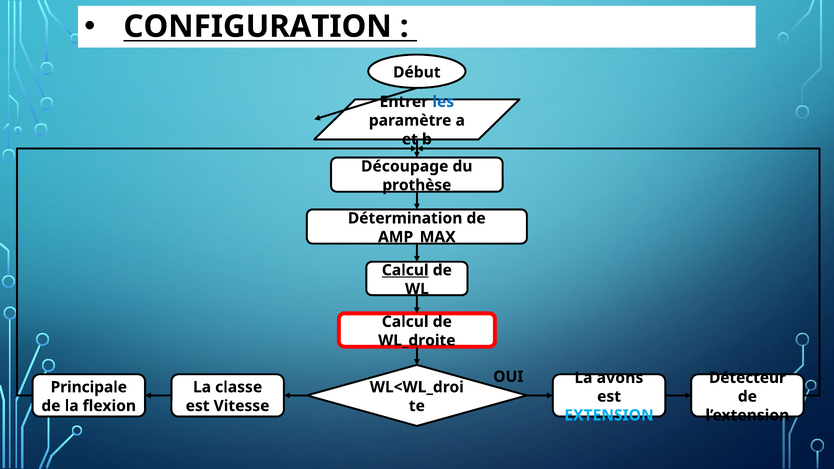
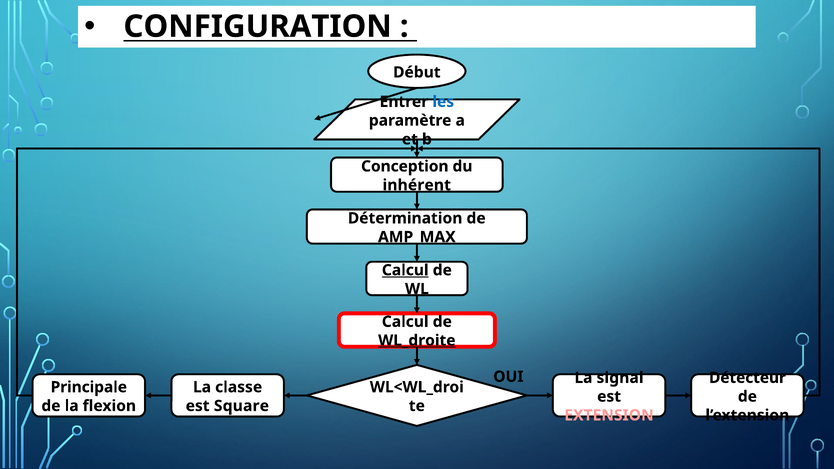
Découpage: Découpage -> Conception (405, 166)
prothèse: prothèse -> inhérent (417, 185)
WL_droite underline: none -> present (417, 341)
avons: avons -> signal (620, 378)
Vitesse: Vitesse -> Square (241, 406)
EXTENSION colour: light blue -> pink (609, 415)
